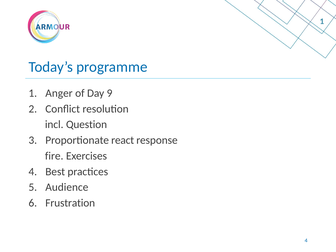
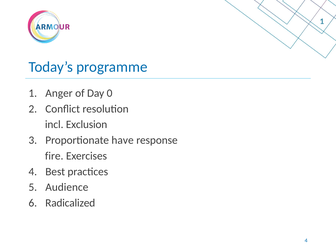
9: 9 -> 0 (110, 93)
Question: Question -> Exclusion (87, 125)
react: react -> have (123, 140)
Frustration: Frustration -> Radicalized (70, 203)
